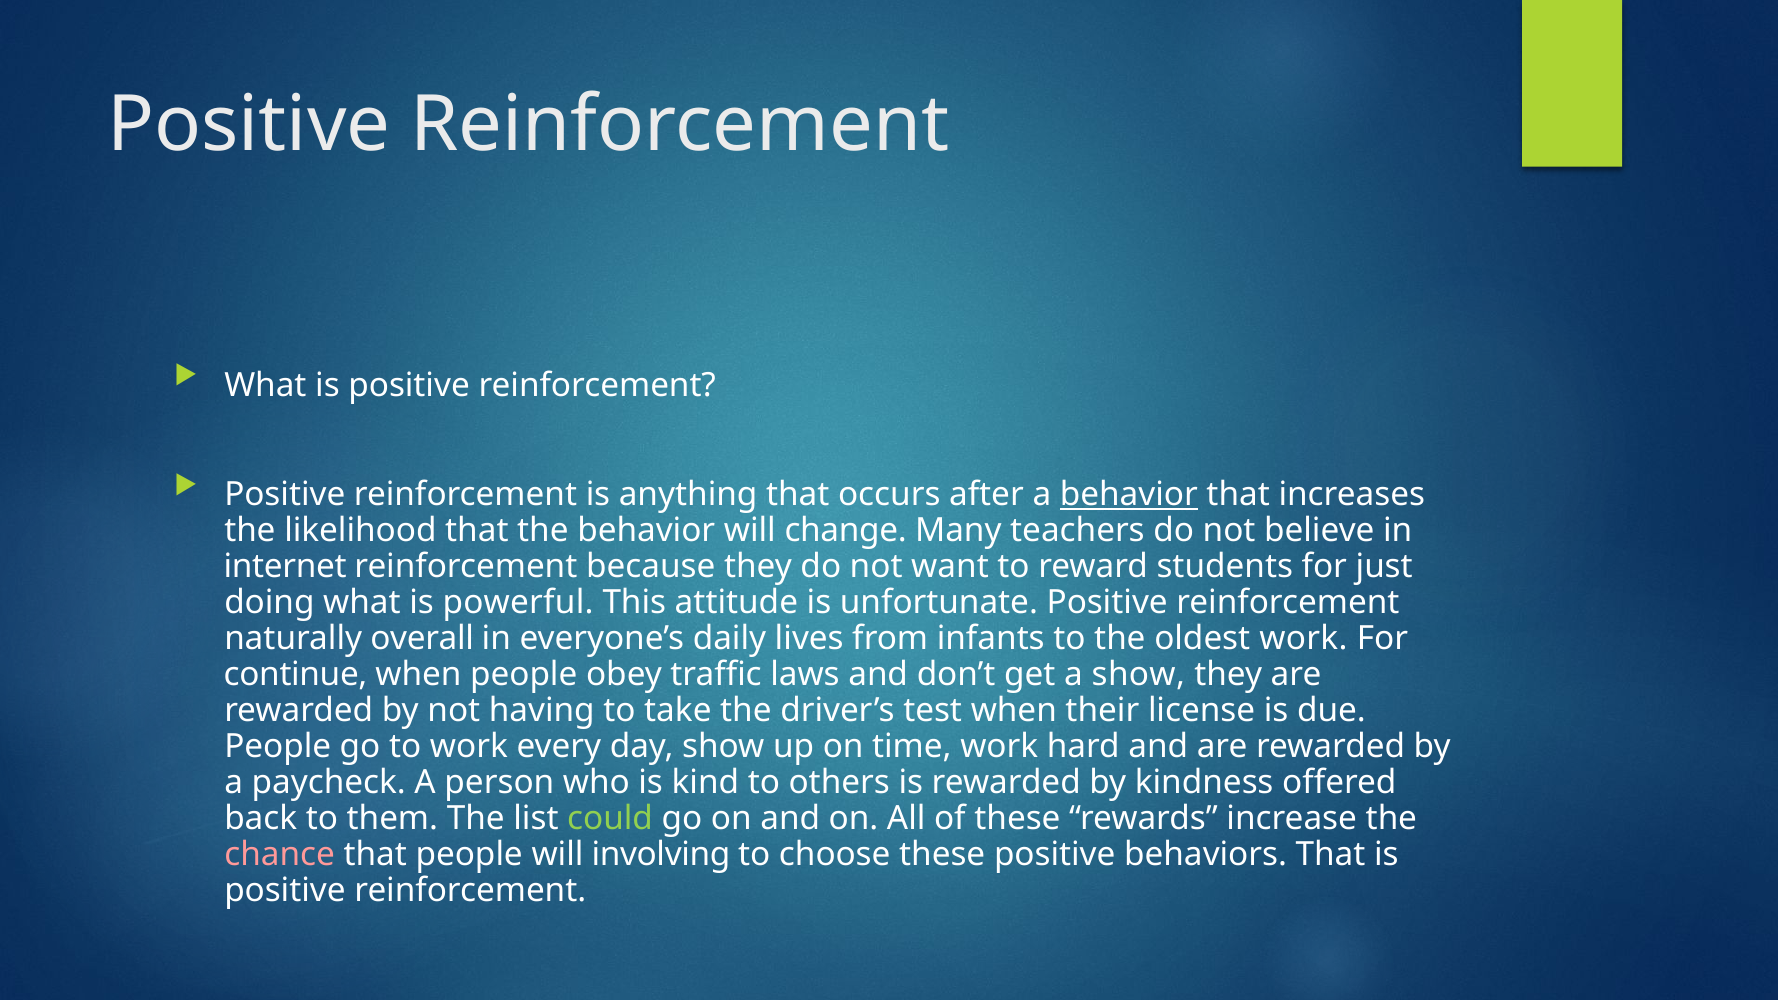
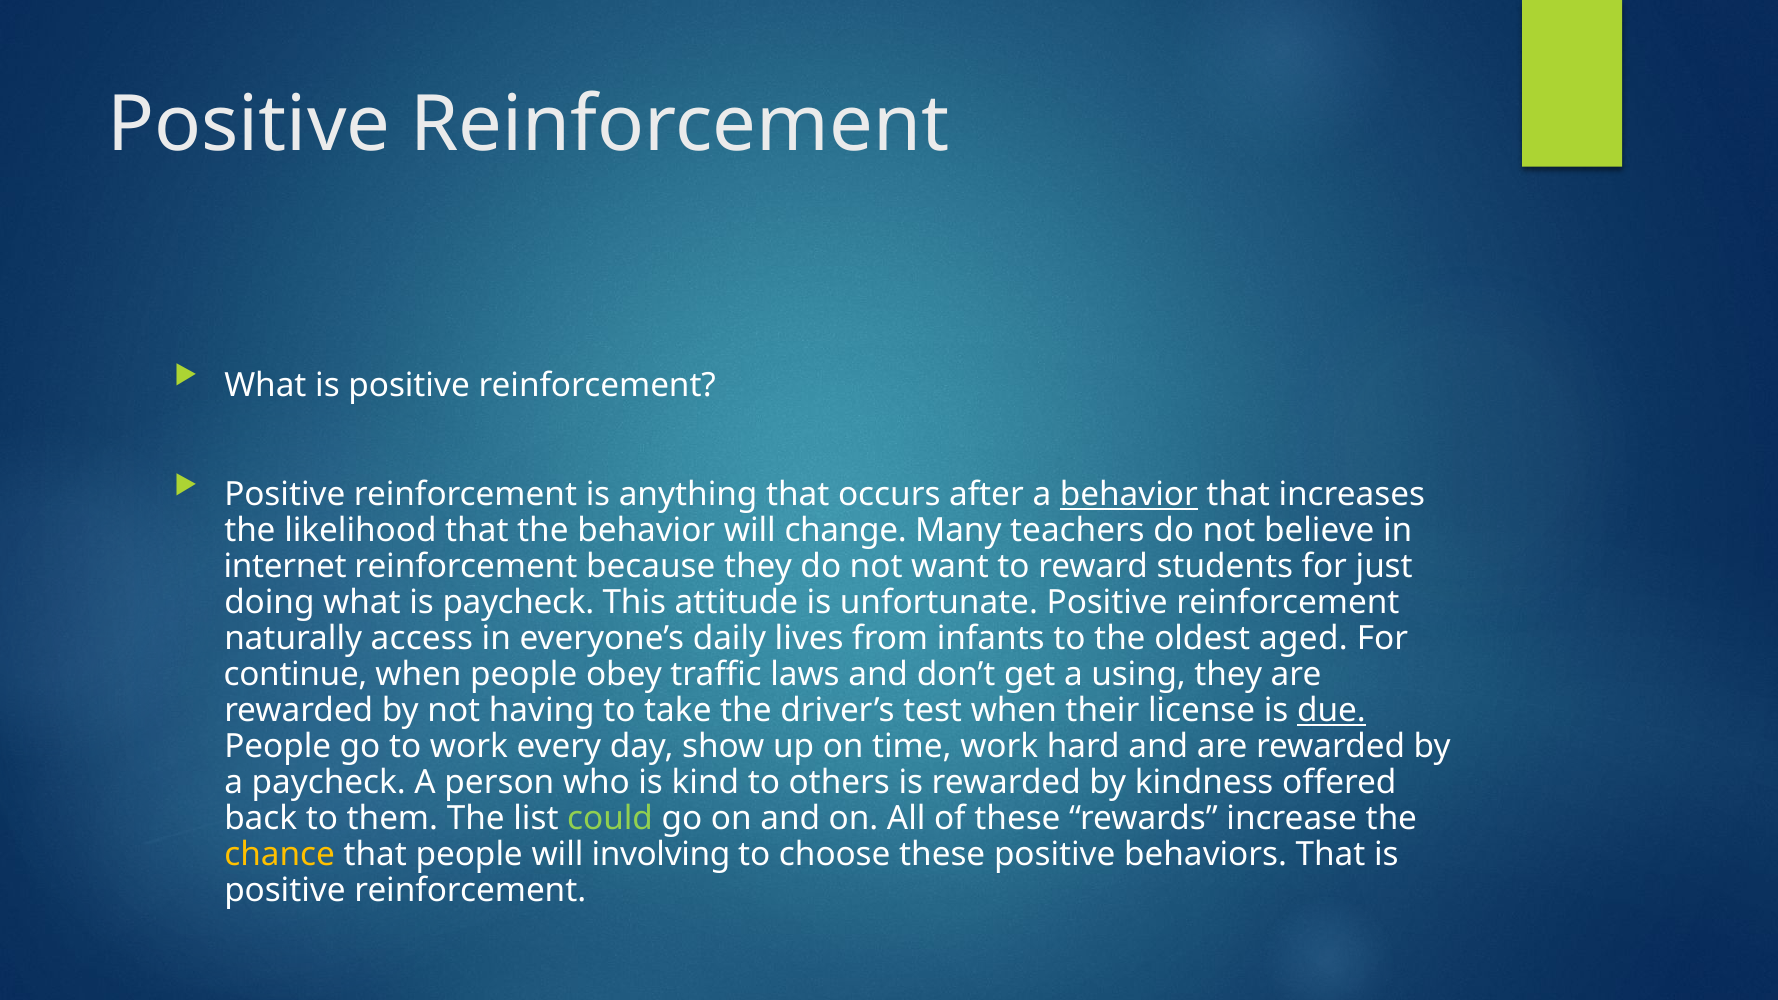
is powerful: powerful -> paycheck (518, 602)
overall: overall -> access (422, 638)
oldest work: work -> aged (1303, 638)
a show: show -> using (1139, 674)
due underline: none -> present (1332, 710)
chance colour: pink -> yellow (280, 855)
